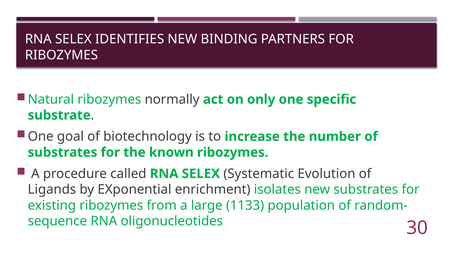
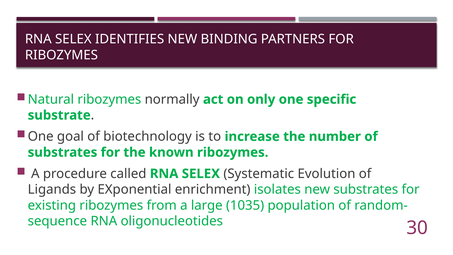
1133: 1133 -> 1035 (245, 205)
